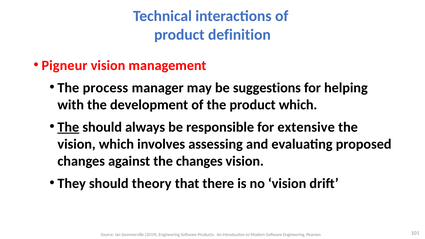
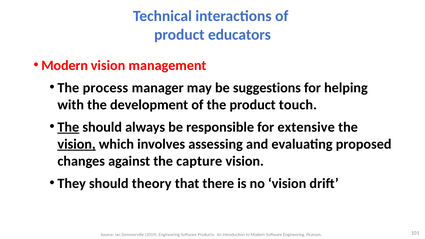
definition: definition -> educators (239, 35)
Pigneur: Pigneur -> Modern (65, 65)
product which: which -> touch (298, 105)
vision underline: none -> present (77, 144)
the changes: changes -> capture (199, 161)
